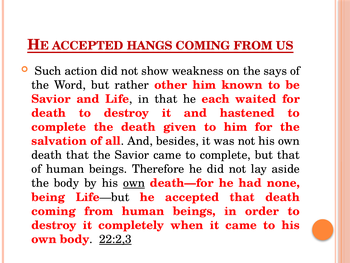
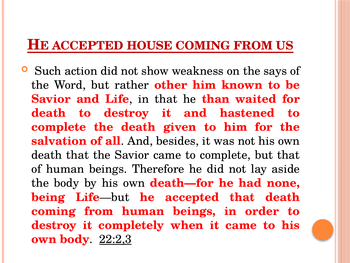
HANGS: HANGS -> HOUSE (150, 46)
each: each -> than (216, 99)
own underline: present -> none (134, 183)
